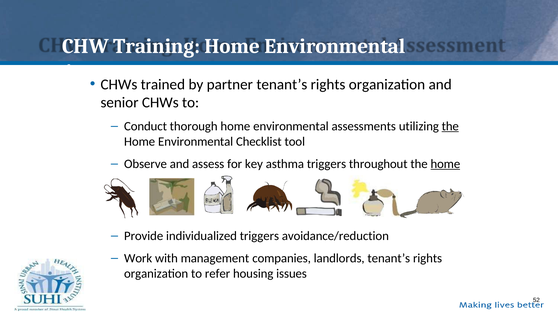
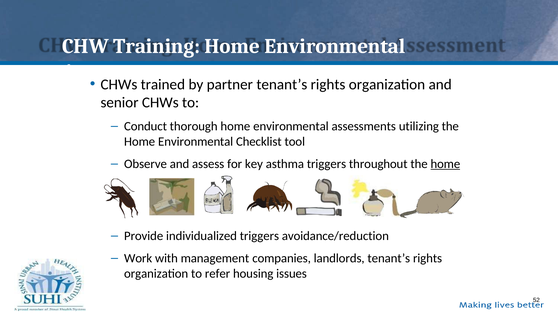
the underline: present -> none (450, 126)
